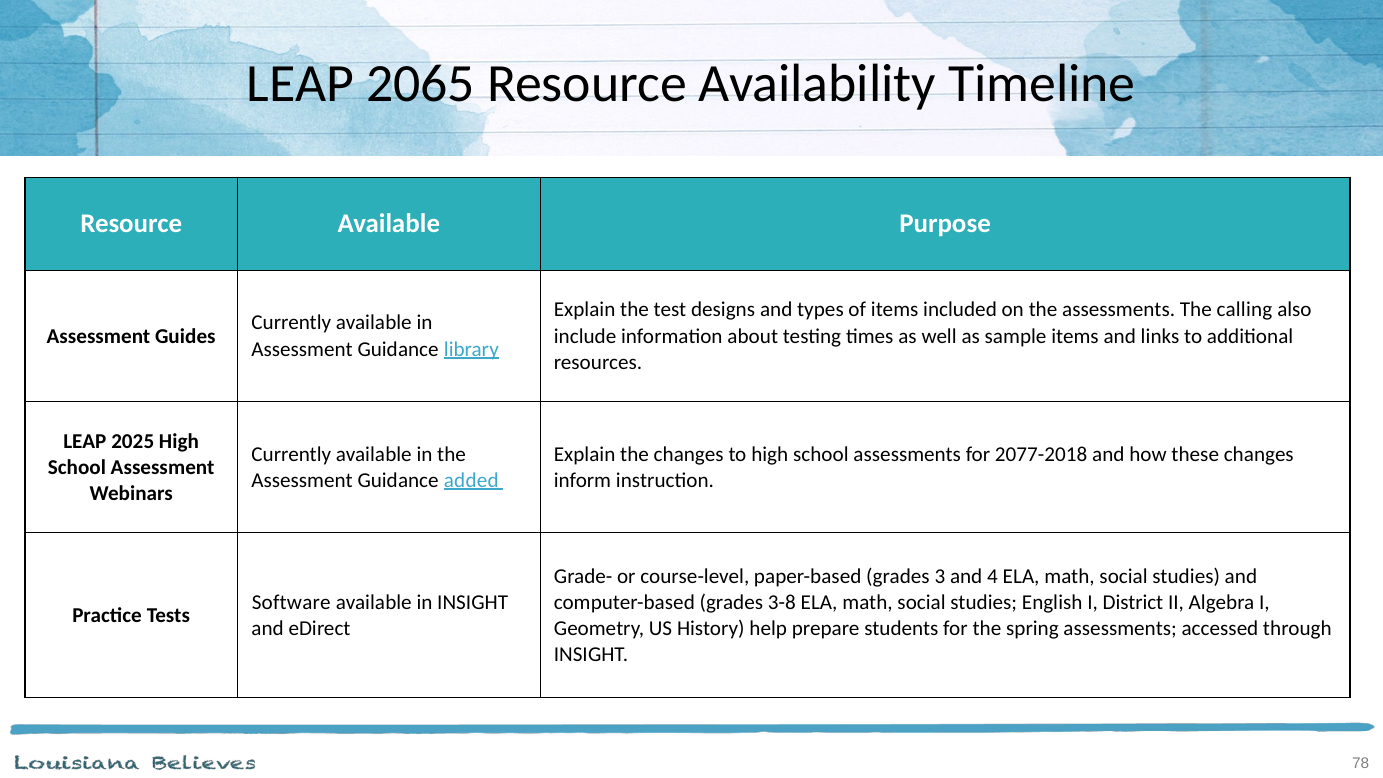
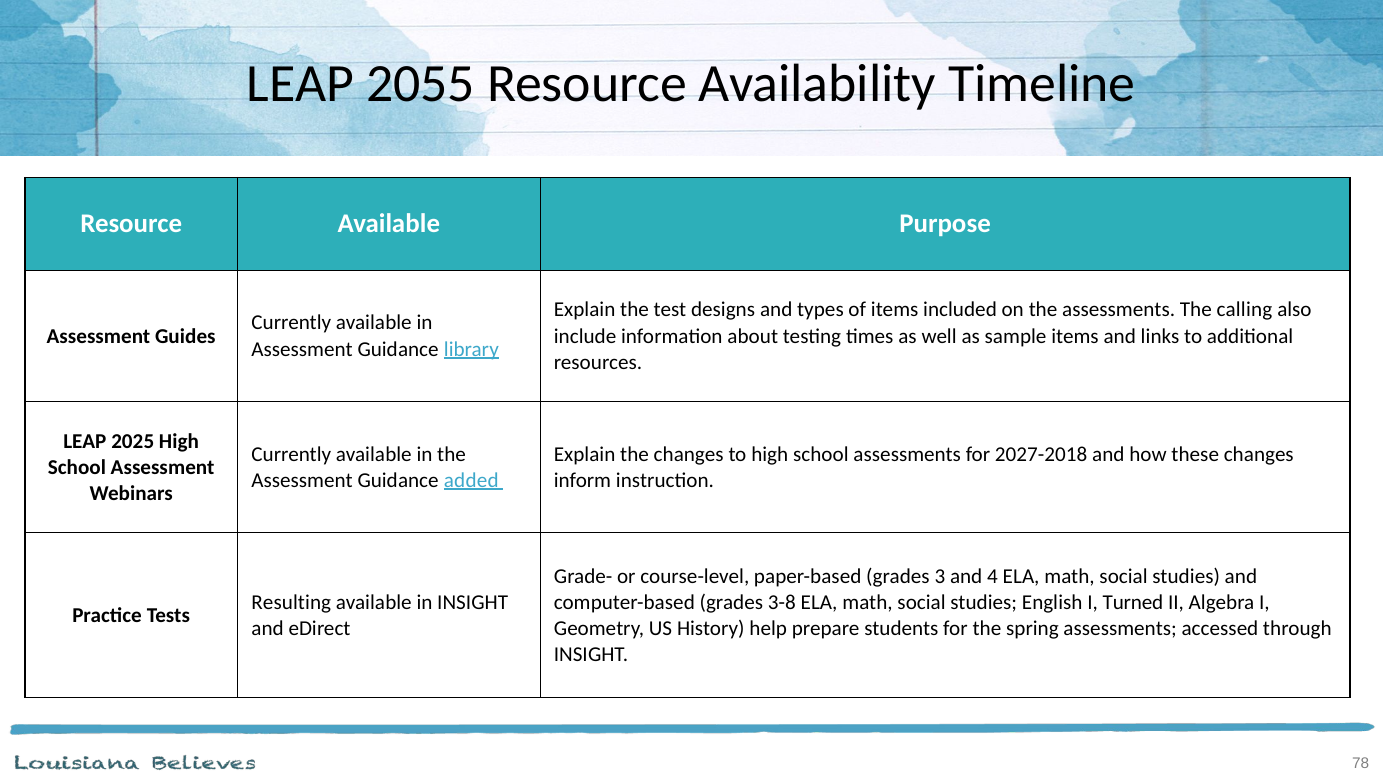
2065: 2065 -> 2055 (421, 84)
2077-2018: 2077-2018 -> 2027-2018 (1041, 454)
Software: Software -> Resulting (291, 602)
District: District -> Turned (1133, 602)
